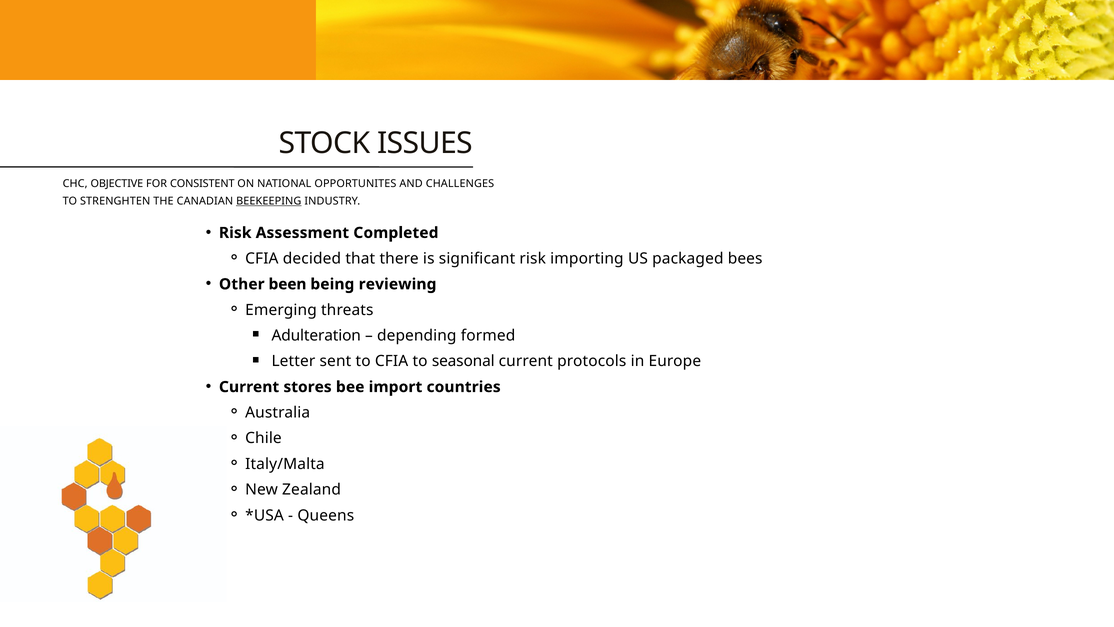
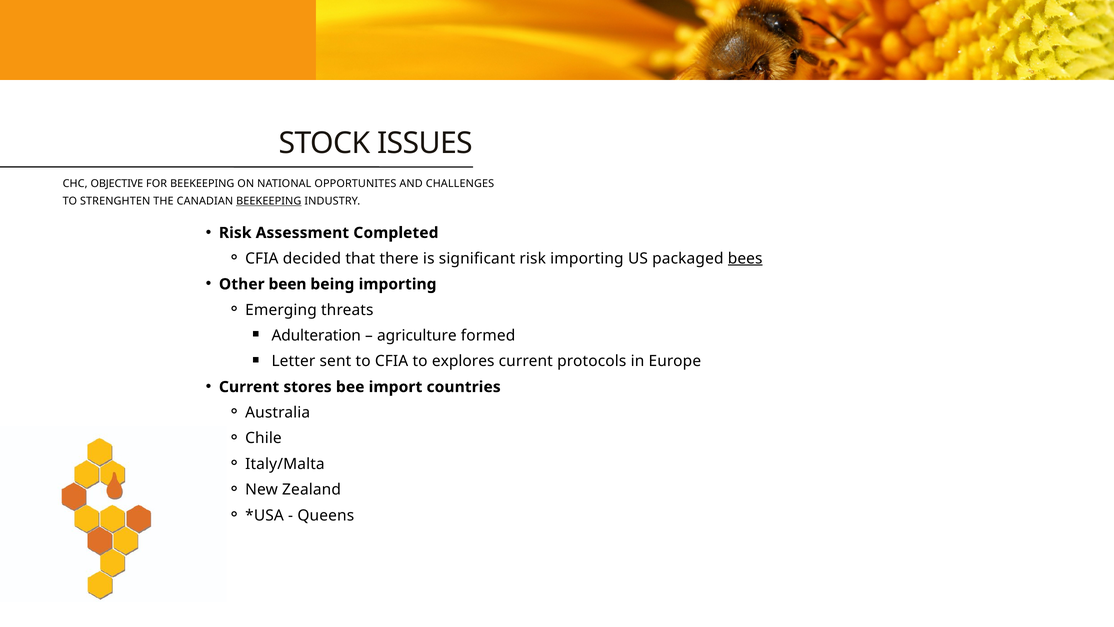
FOR CONSISTENT: CONSISTENT -> BEEKEEPING (202, 184)
bees underline: none -> present (745, 258)
being reviewing: reviewing -> importing (398, 284)
depending: depending -> agriculture (417, 335)
seasonal: seasonal -> explores (463, 361)
